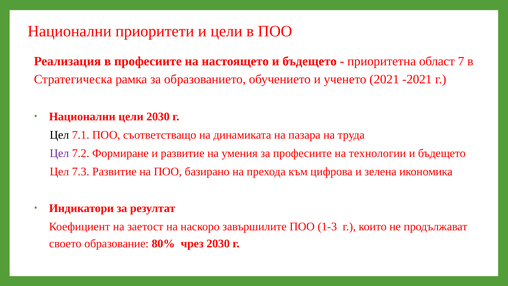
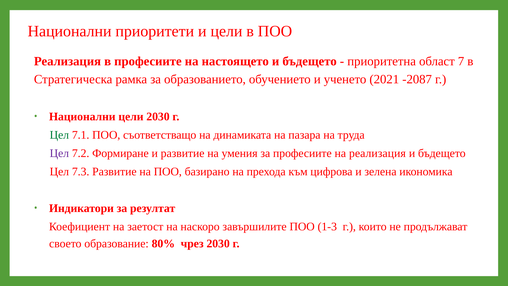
-2021: -2021 -> -2087 (417, 79)
Цел colour: black -> green (59, 135)
на технологии: технологии -> реализация (377, 153)
